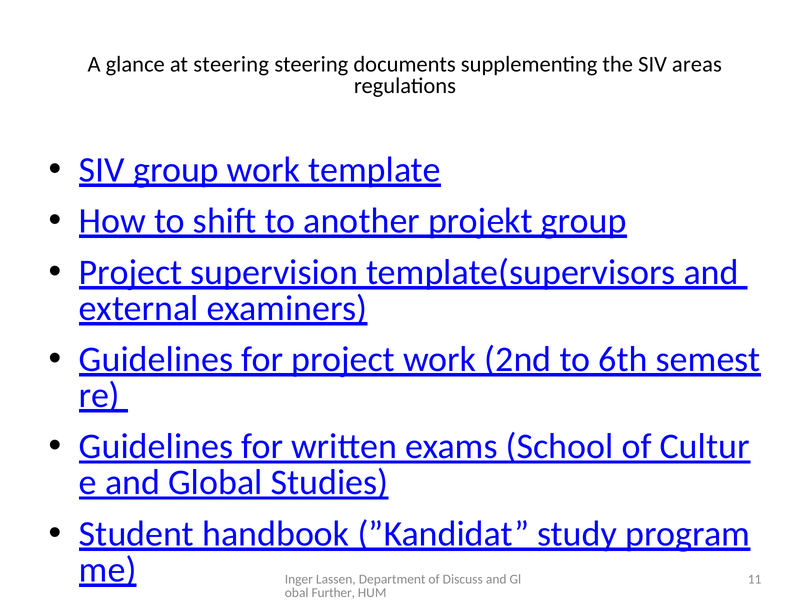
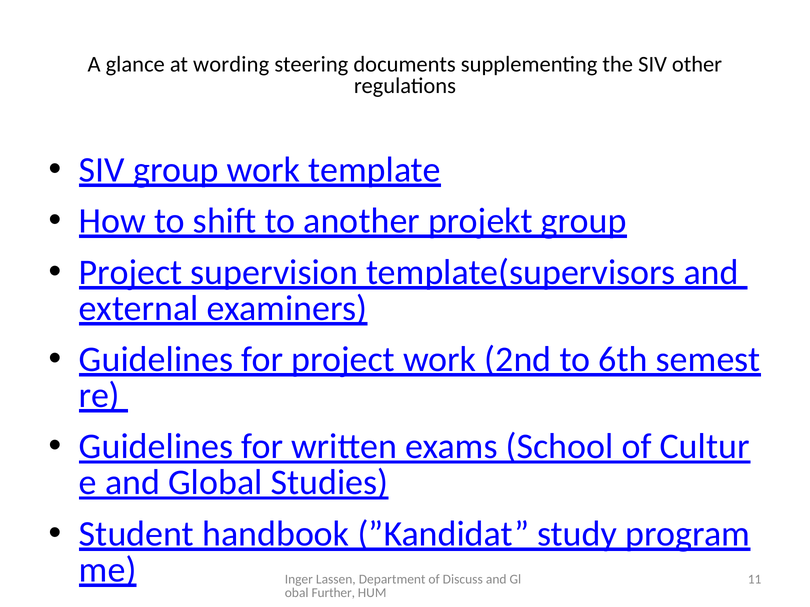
at steering: steering -> wording (231, 64)
areas: areas -> other (697, 64)
